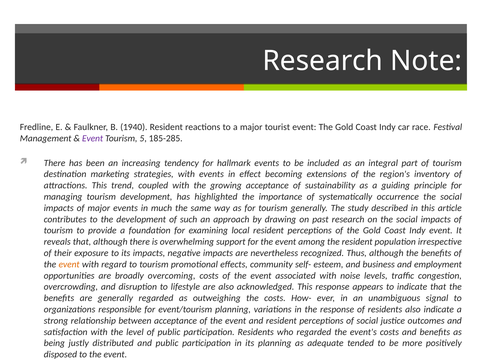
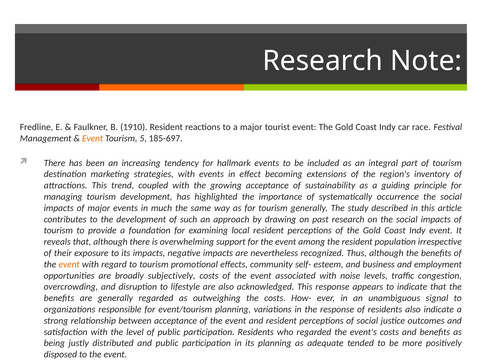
1940: 1940 -> 1910 (134, 127)
Event colour: purple -> orange (93, 138)
185-285: 185-285 -> 185-697 (166, 138)
overcoming: overcoming -> subjectively (172, 275)
